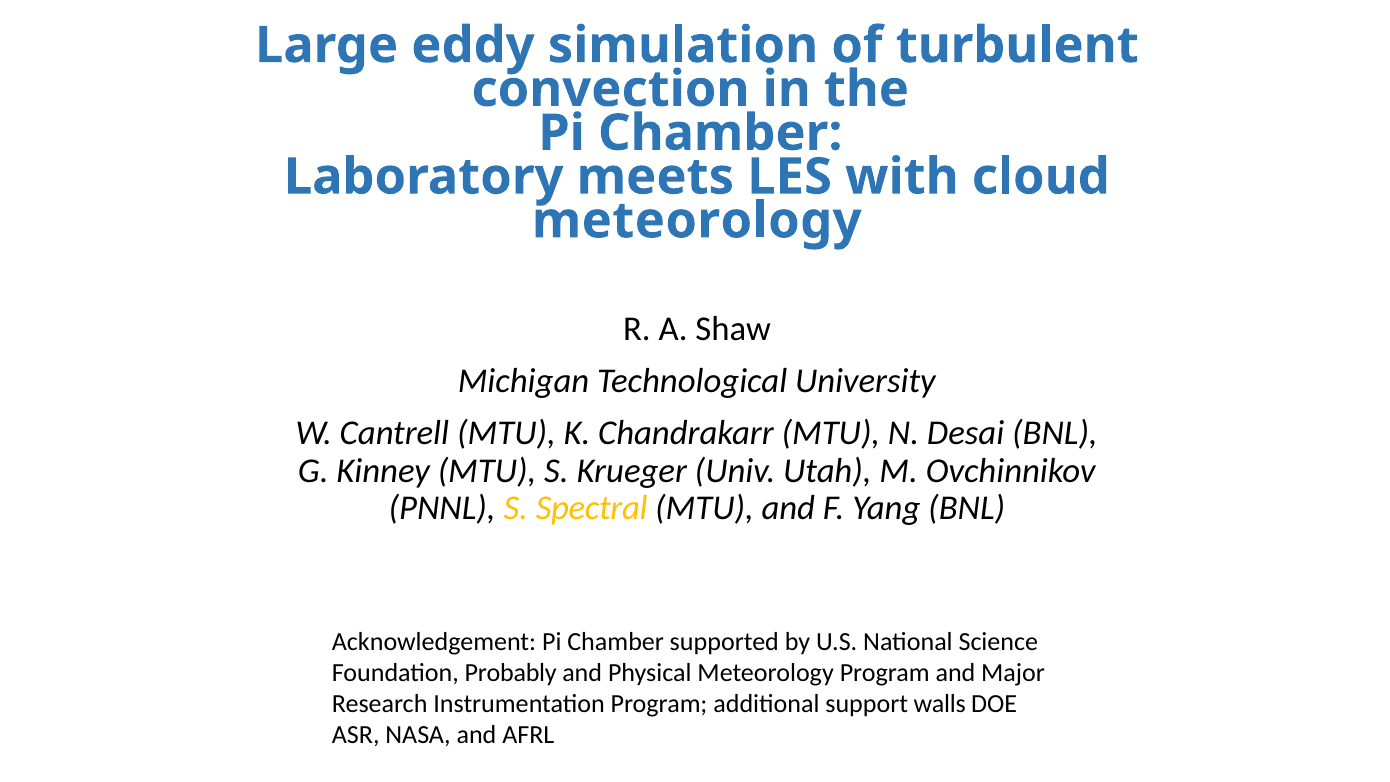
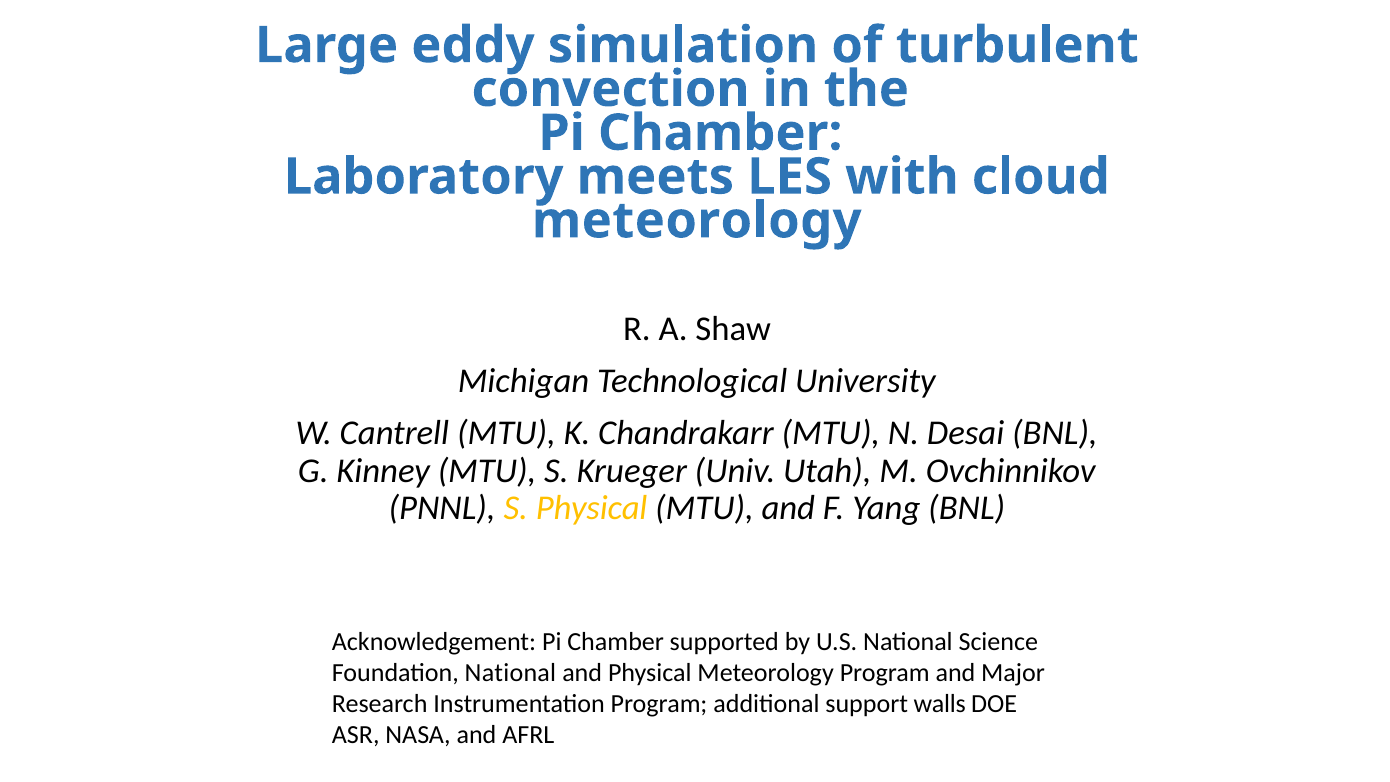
S Spectral: Spectral -> Physical (592, 508)
Foundation Probably: Probably -> National (510, 673)
